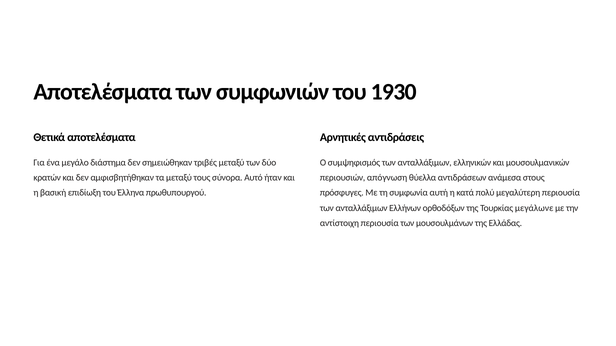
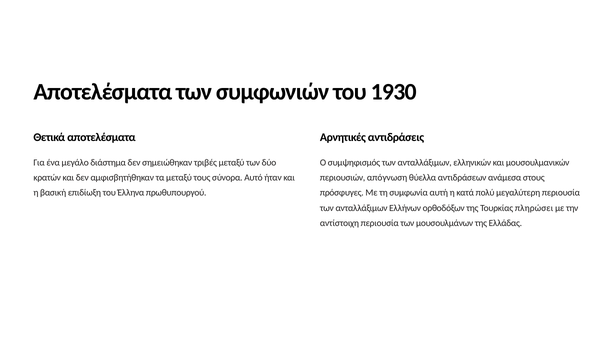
μεγάλωνε: μεγάλωνε -> πληρώσει (534, 208)
